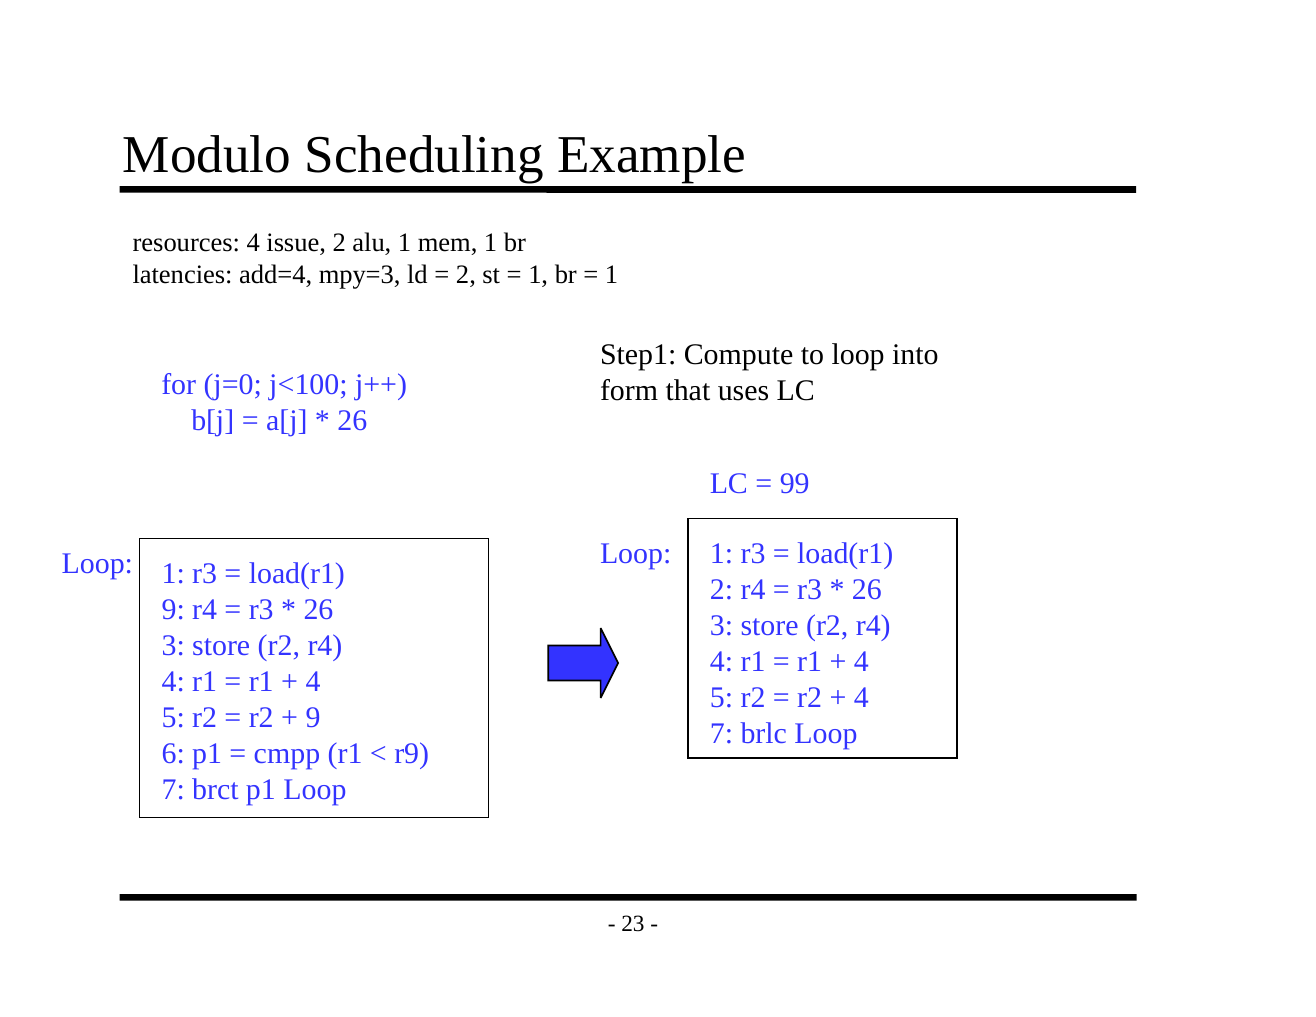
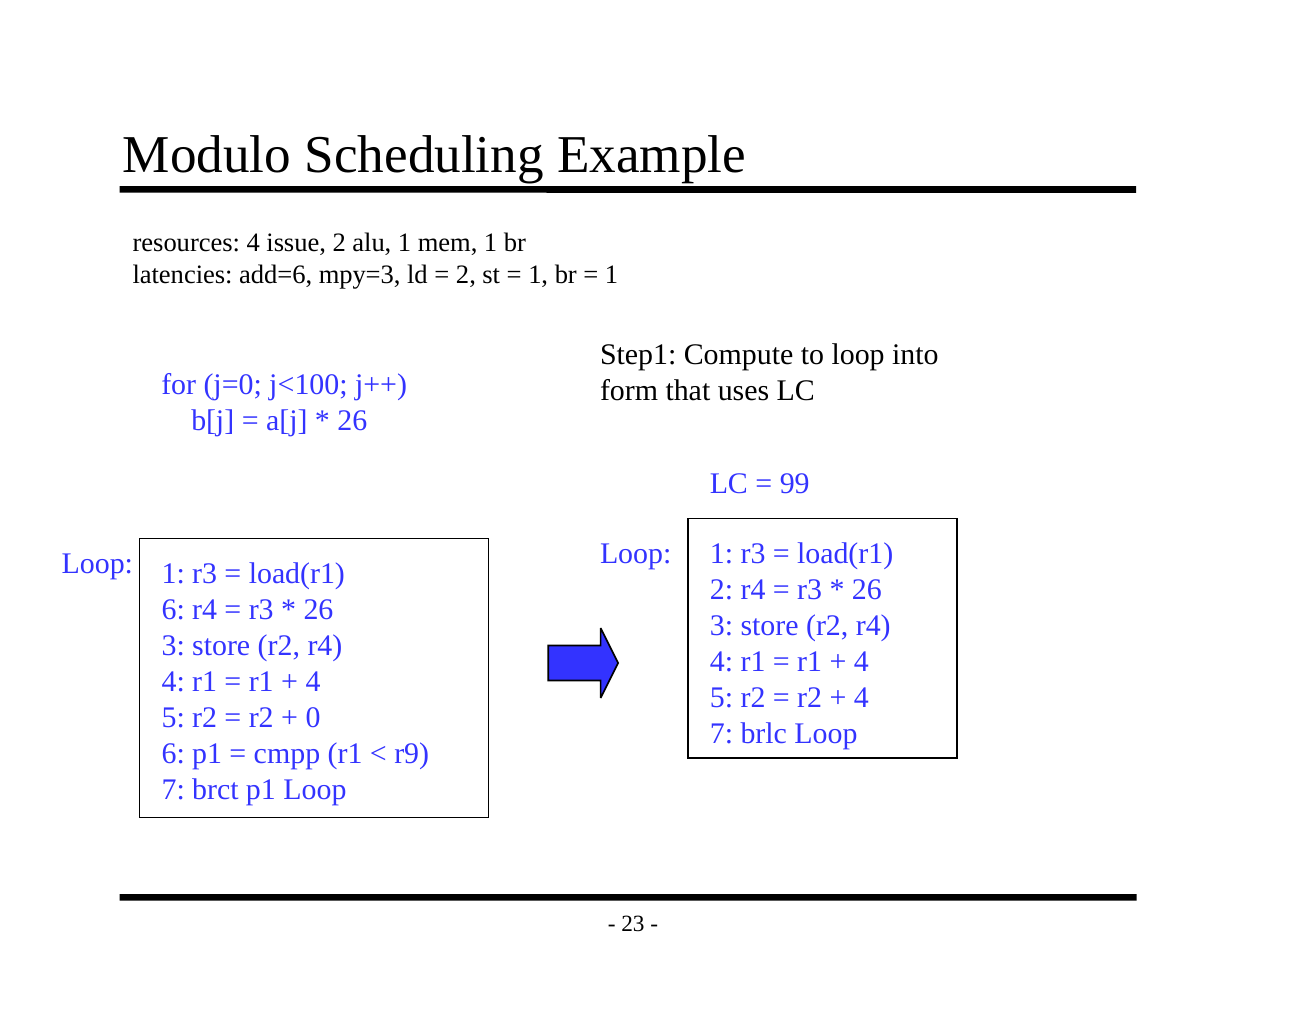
add=4: add=4 -> add=6 (276, 274)
9: 9 -> 6 (173, 610)
9: 9 -> 0 (313, 717)
